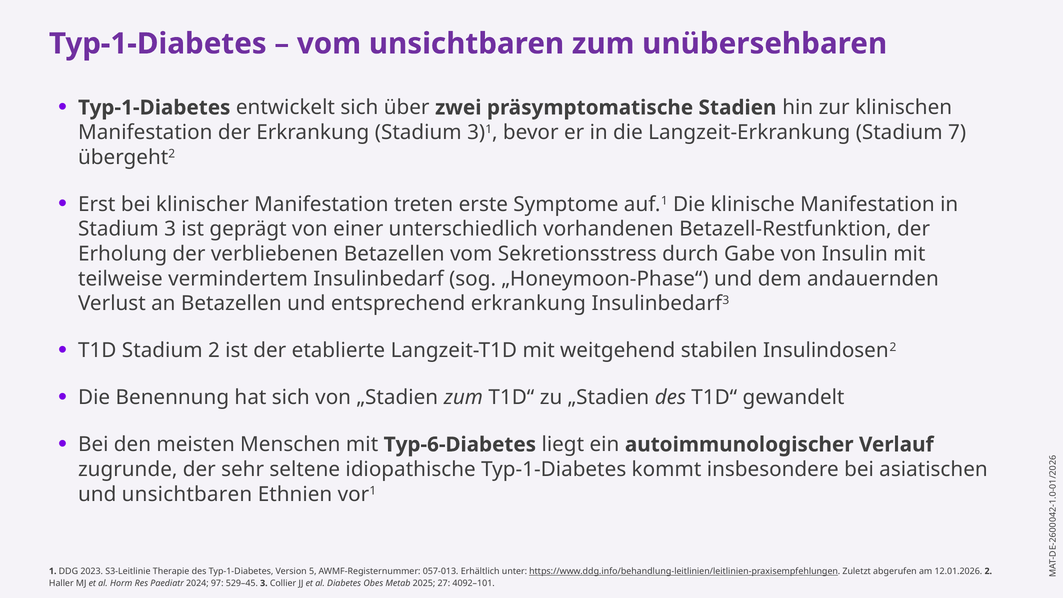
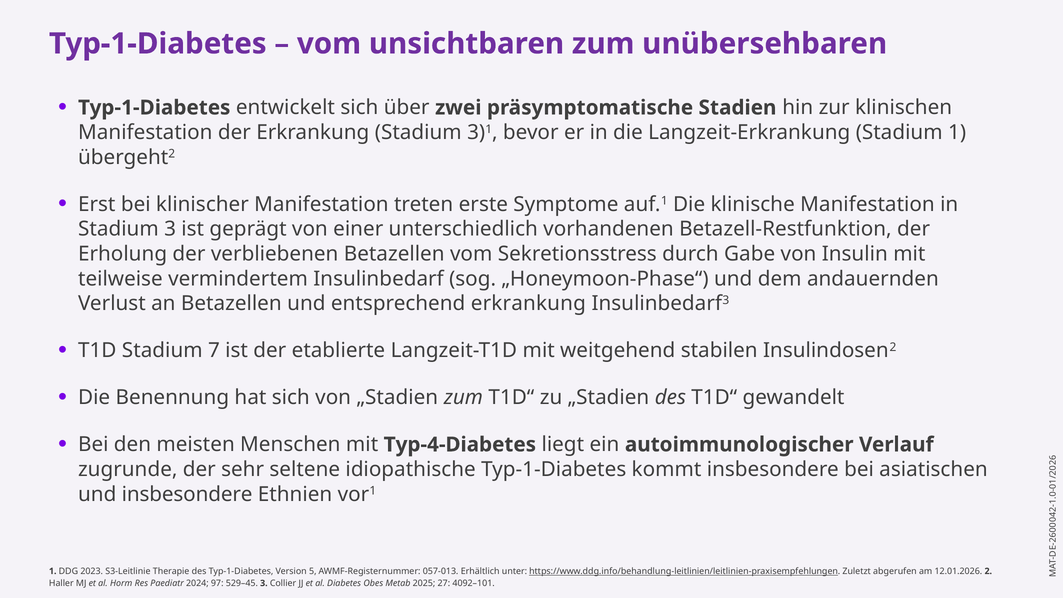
Stadium 7: 7 -> 1 (957, 132)
Stadium 2: 2 -> 7 (214, 351)
Typ-6-Diabetes: Typ-6-Diabetes -> Typ-4-Diabetes (460, 445)
und unsichtbaren: unsichtbaren -> insbesondere (187, 494)
